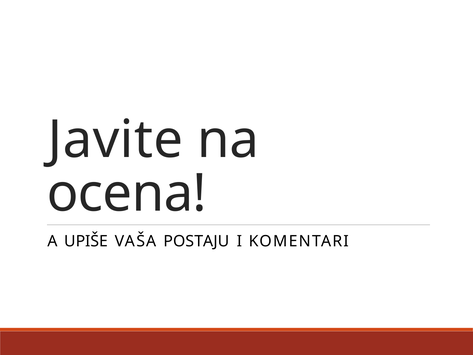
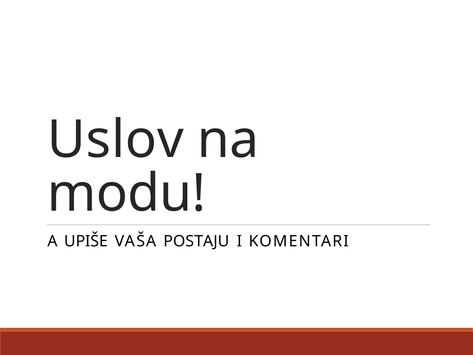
Javite: Javite -> Uslov (116, 140)
ocena: ocena -> modu (127, 193)
